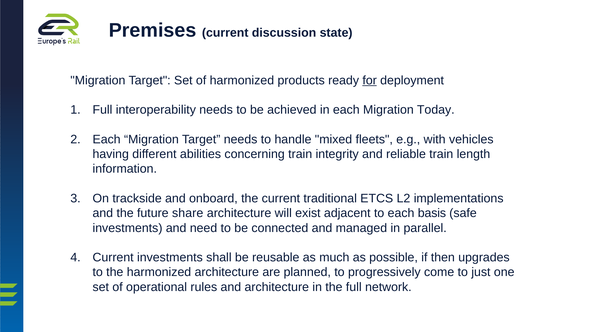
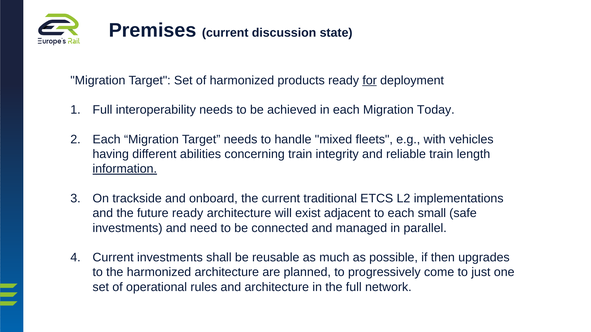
information underline: none -> present (125, 169)
future share: share -> ready (188, 213)
basis: basis -> small (432, 213)
